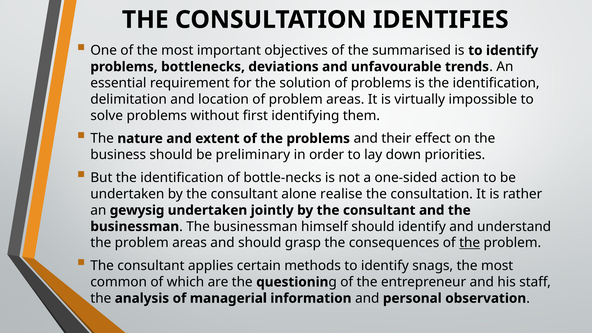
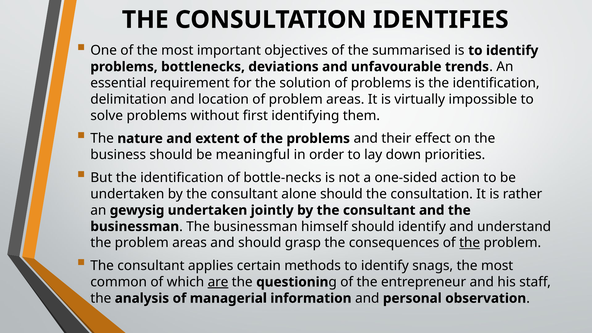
preliminary: preliminary -> meaningful (253, 155)
alone realise: realise -> should (341, 194)
are underline: none -> present (218, 282)
